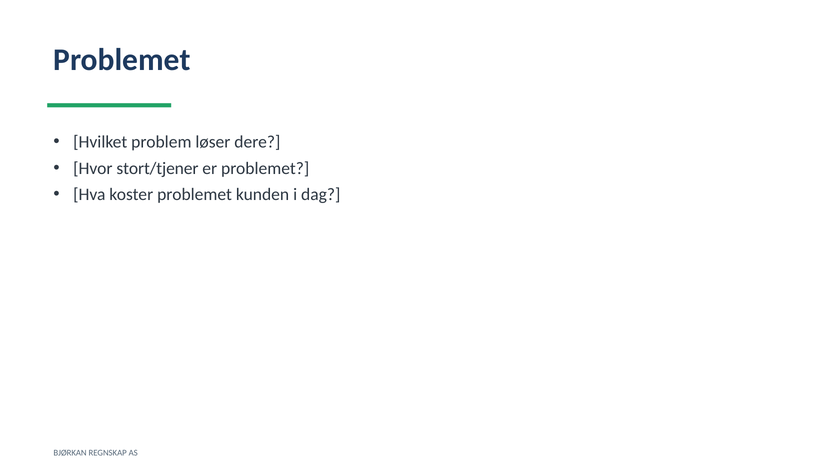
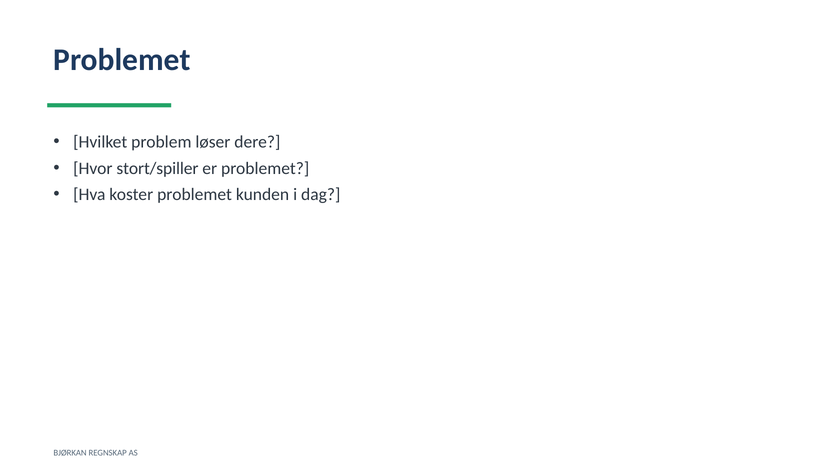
stort/tjener: stort/tjener -> stort/spiller (157, 169)
